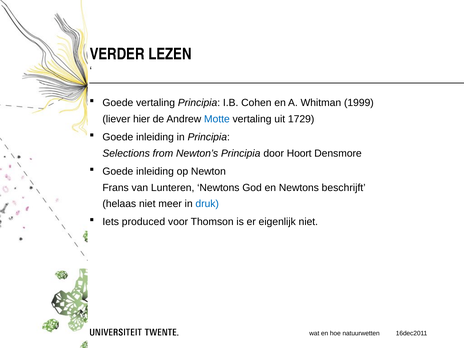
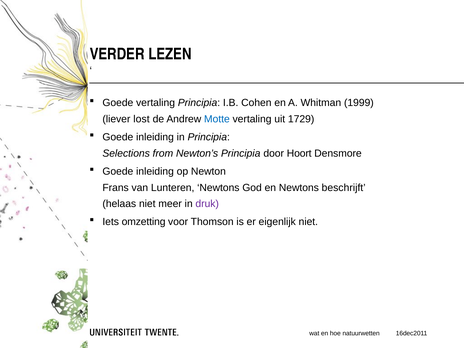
hier: hier -> lost (141, 119)
druk colour: blue -> purple (207, 204)
produced: produced -> omzetting (144, 222)
